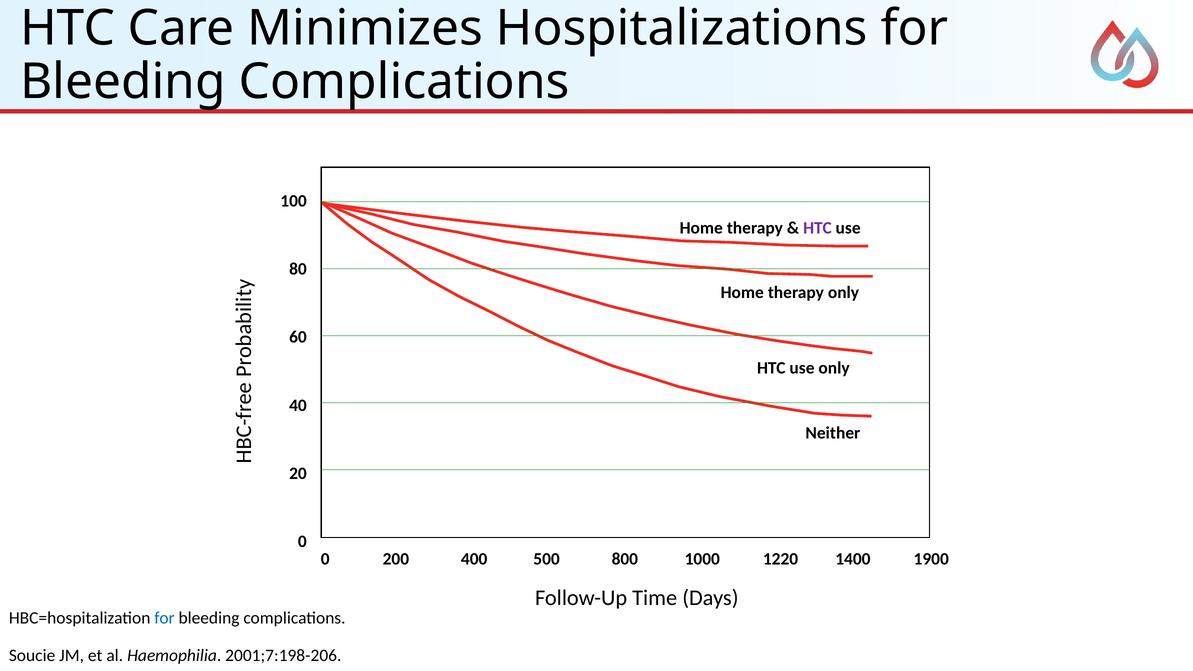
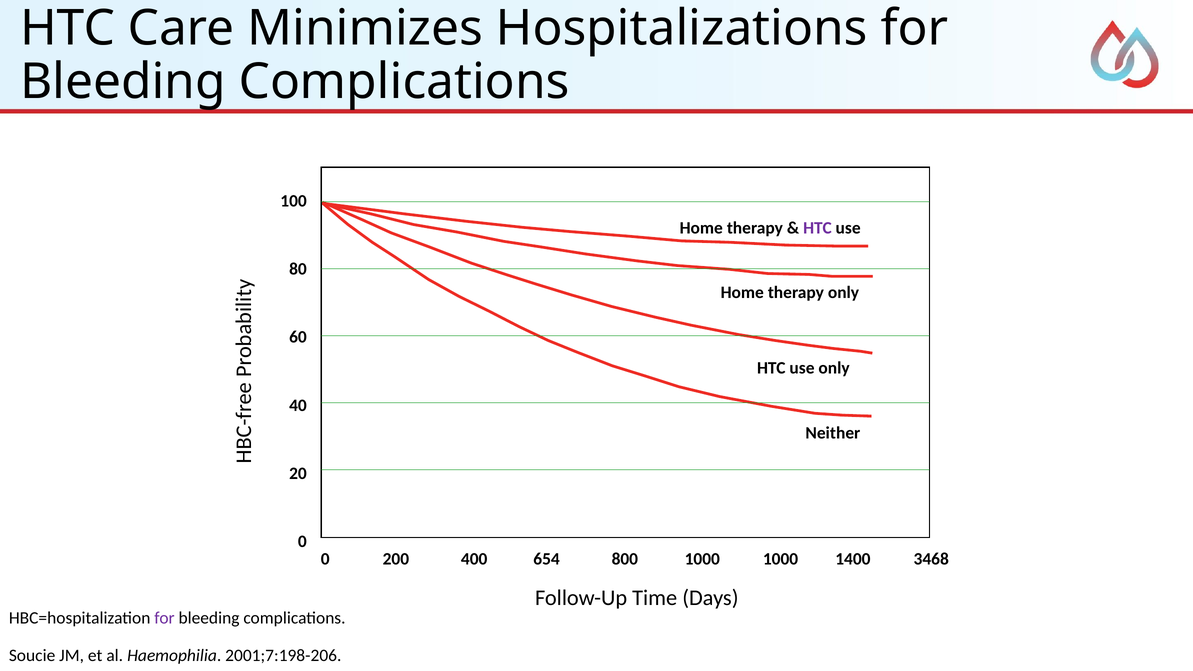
500: 500 -> 654 (547, 559)
1000 1220: 1220 -> 1000 (781, 559)
1900: 1900 -> 3468 (931, 559)
for colour: blue -> purple (164, 618)
